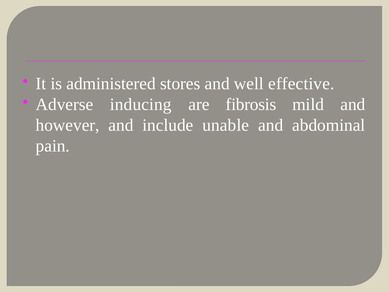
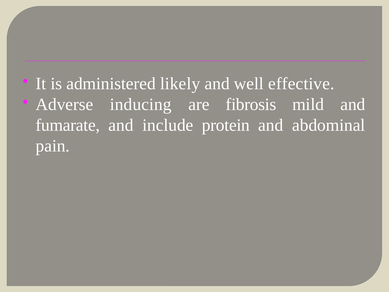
stores: stores -> likely (180, 84)
however: however -> fumarate (68, 125)
unable: unable -> protein (226, 125)
